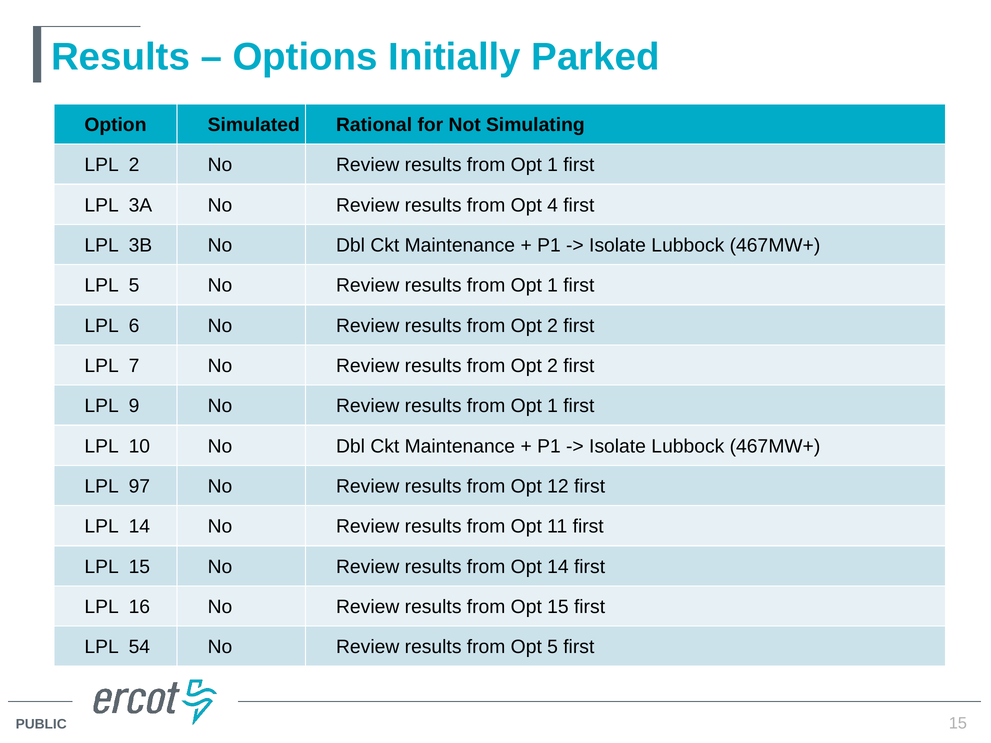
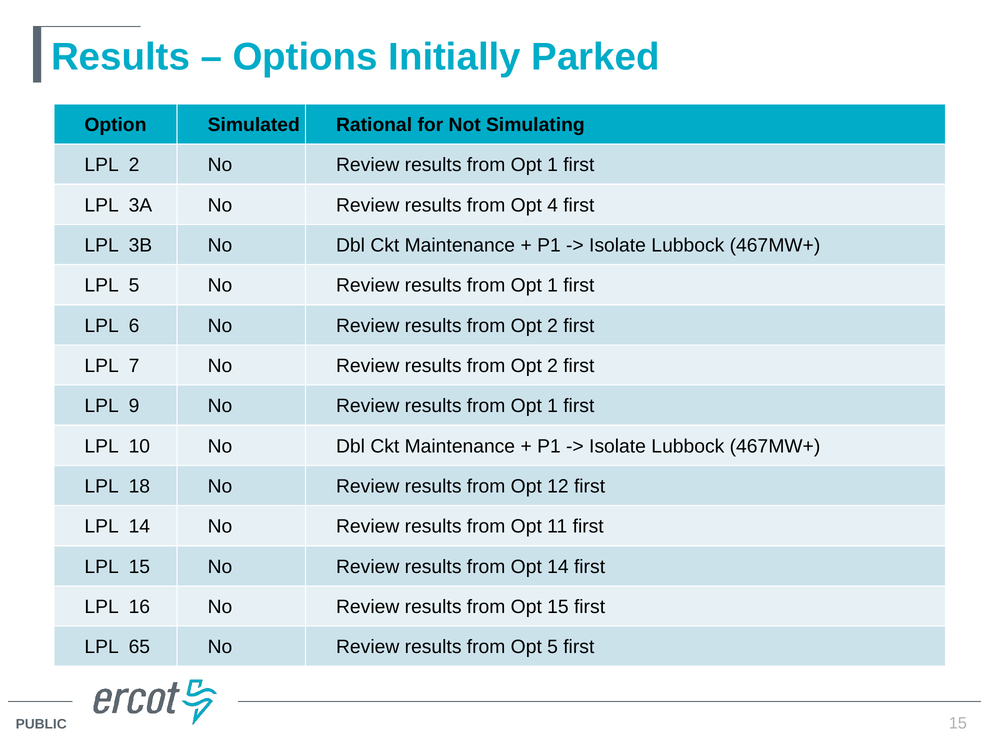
97: 97 -> 18 (139, 487)
54: 54 -> 65 (139, 647)
